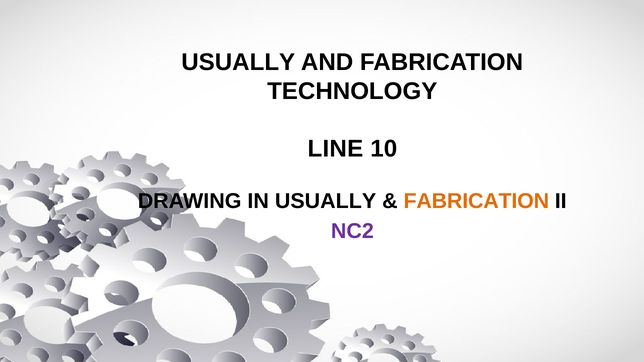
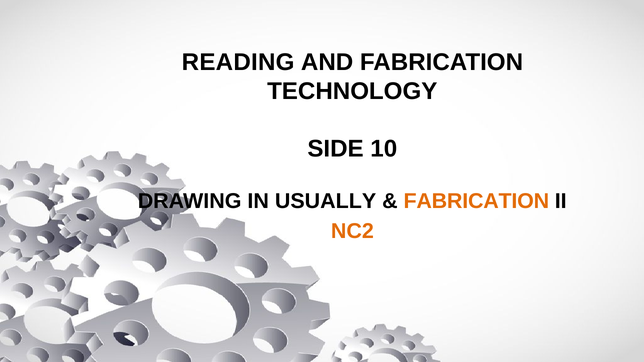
USUALLY: USUALLY -> READING (238, 62)
LINE: LINE -> SIDE (336, 149)
NC2 colour: purple -> orange (352, 232)
